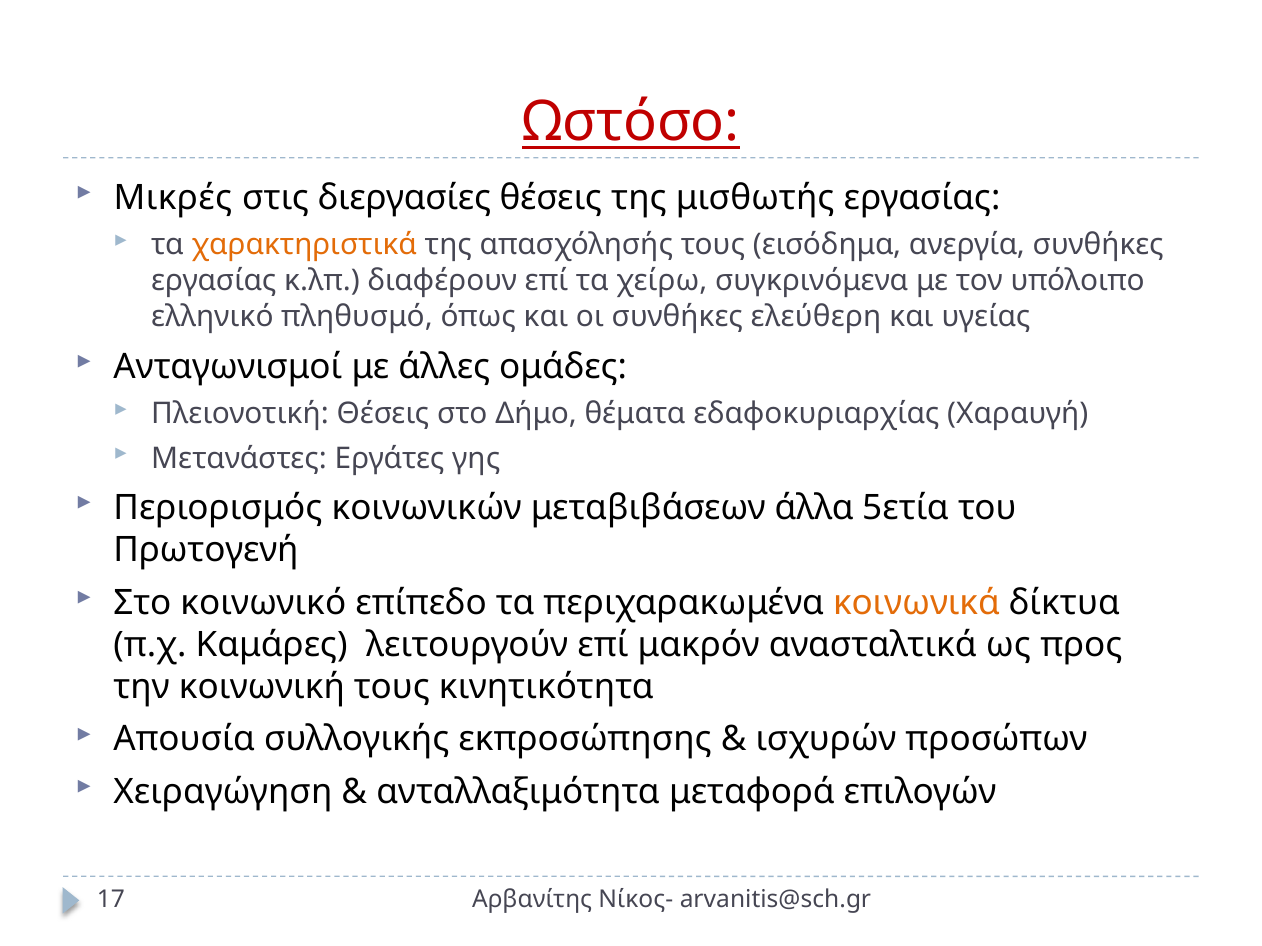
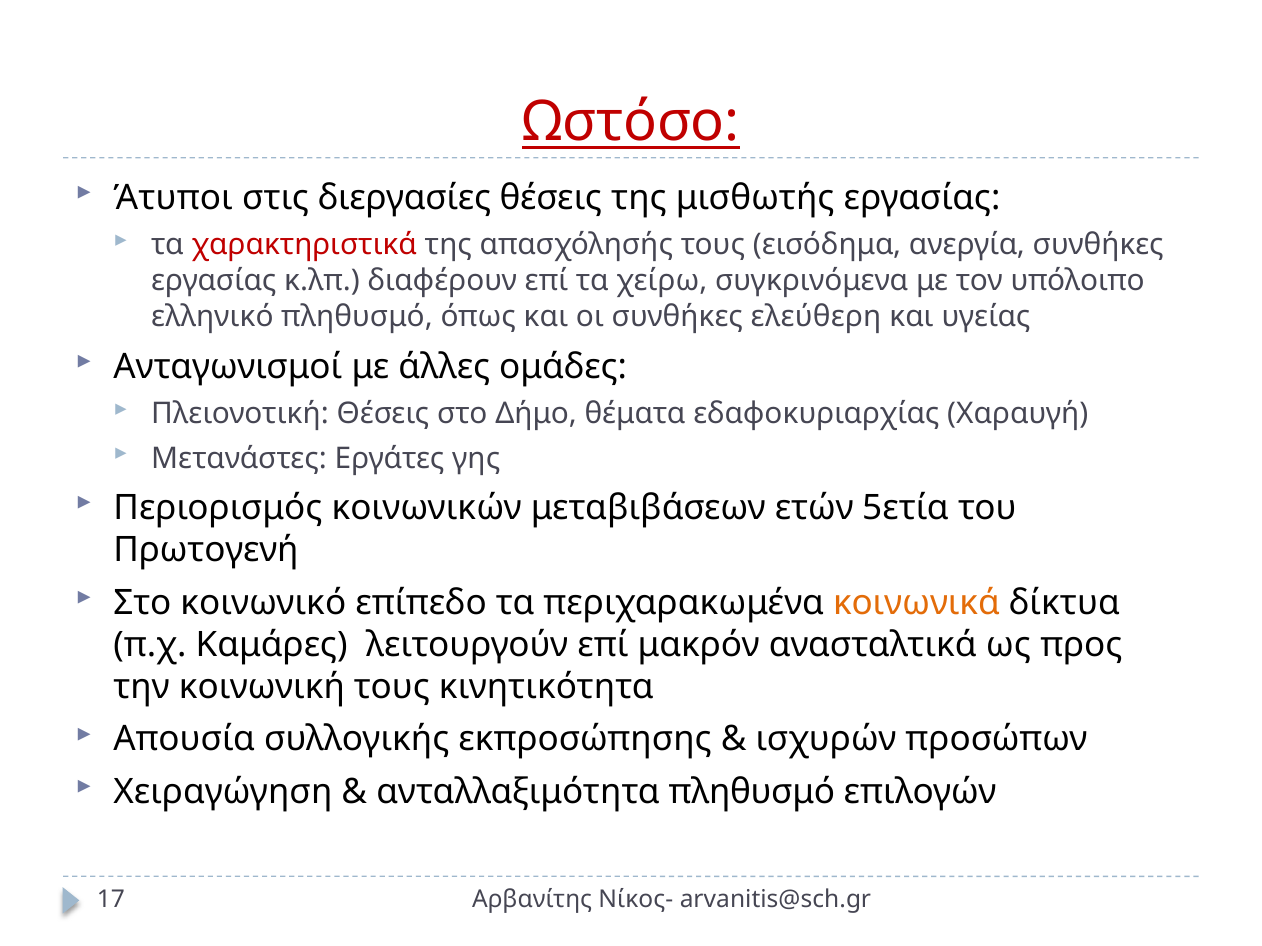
Μικρές: Μικρές -> Άτυποι (173, 198)
χαρακτηριστικά colour: orange -> red (304, 245)
άλλα: άλλα -> ετών (814, 508)
ανταλλαξιμότητα μεταφορά: μεταφορά -> πληθυσμό (752, 792)
